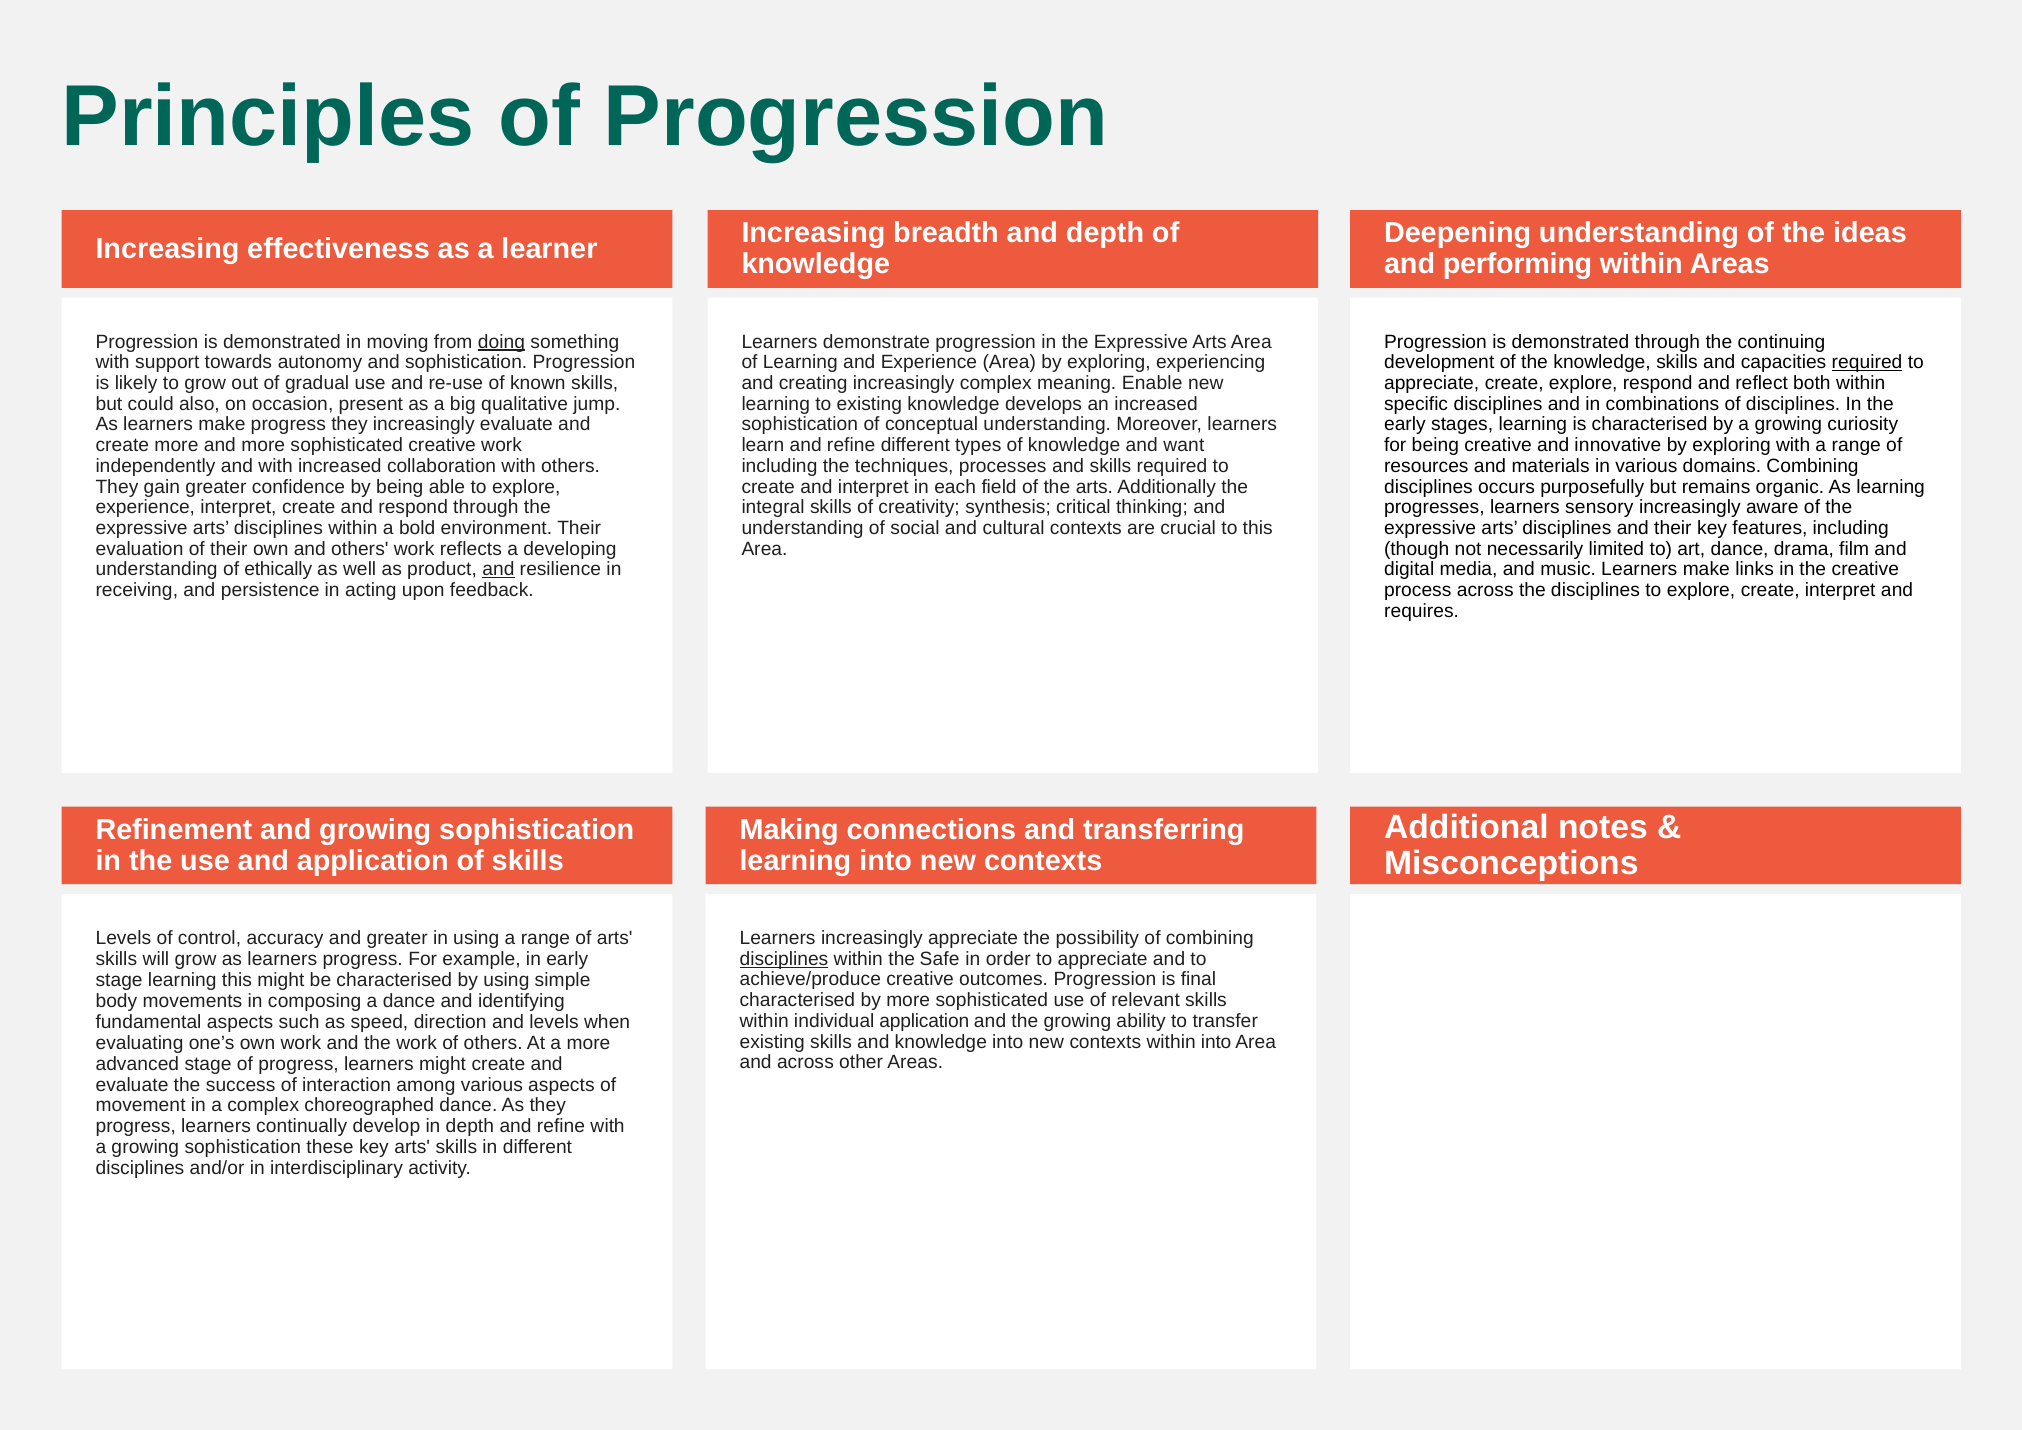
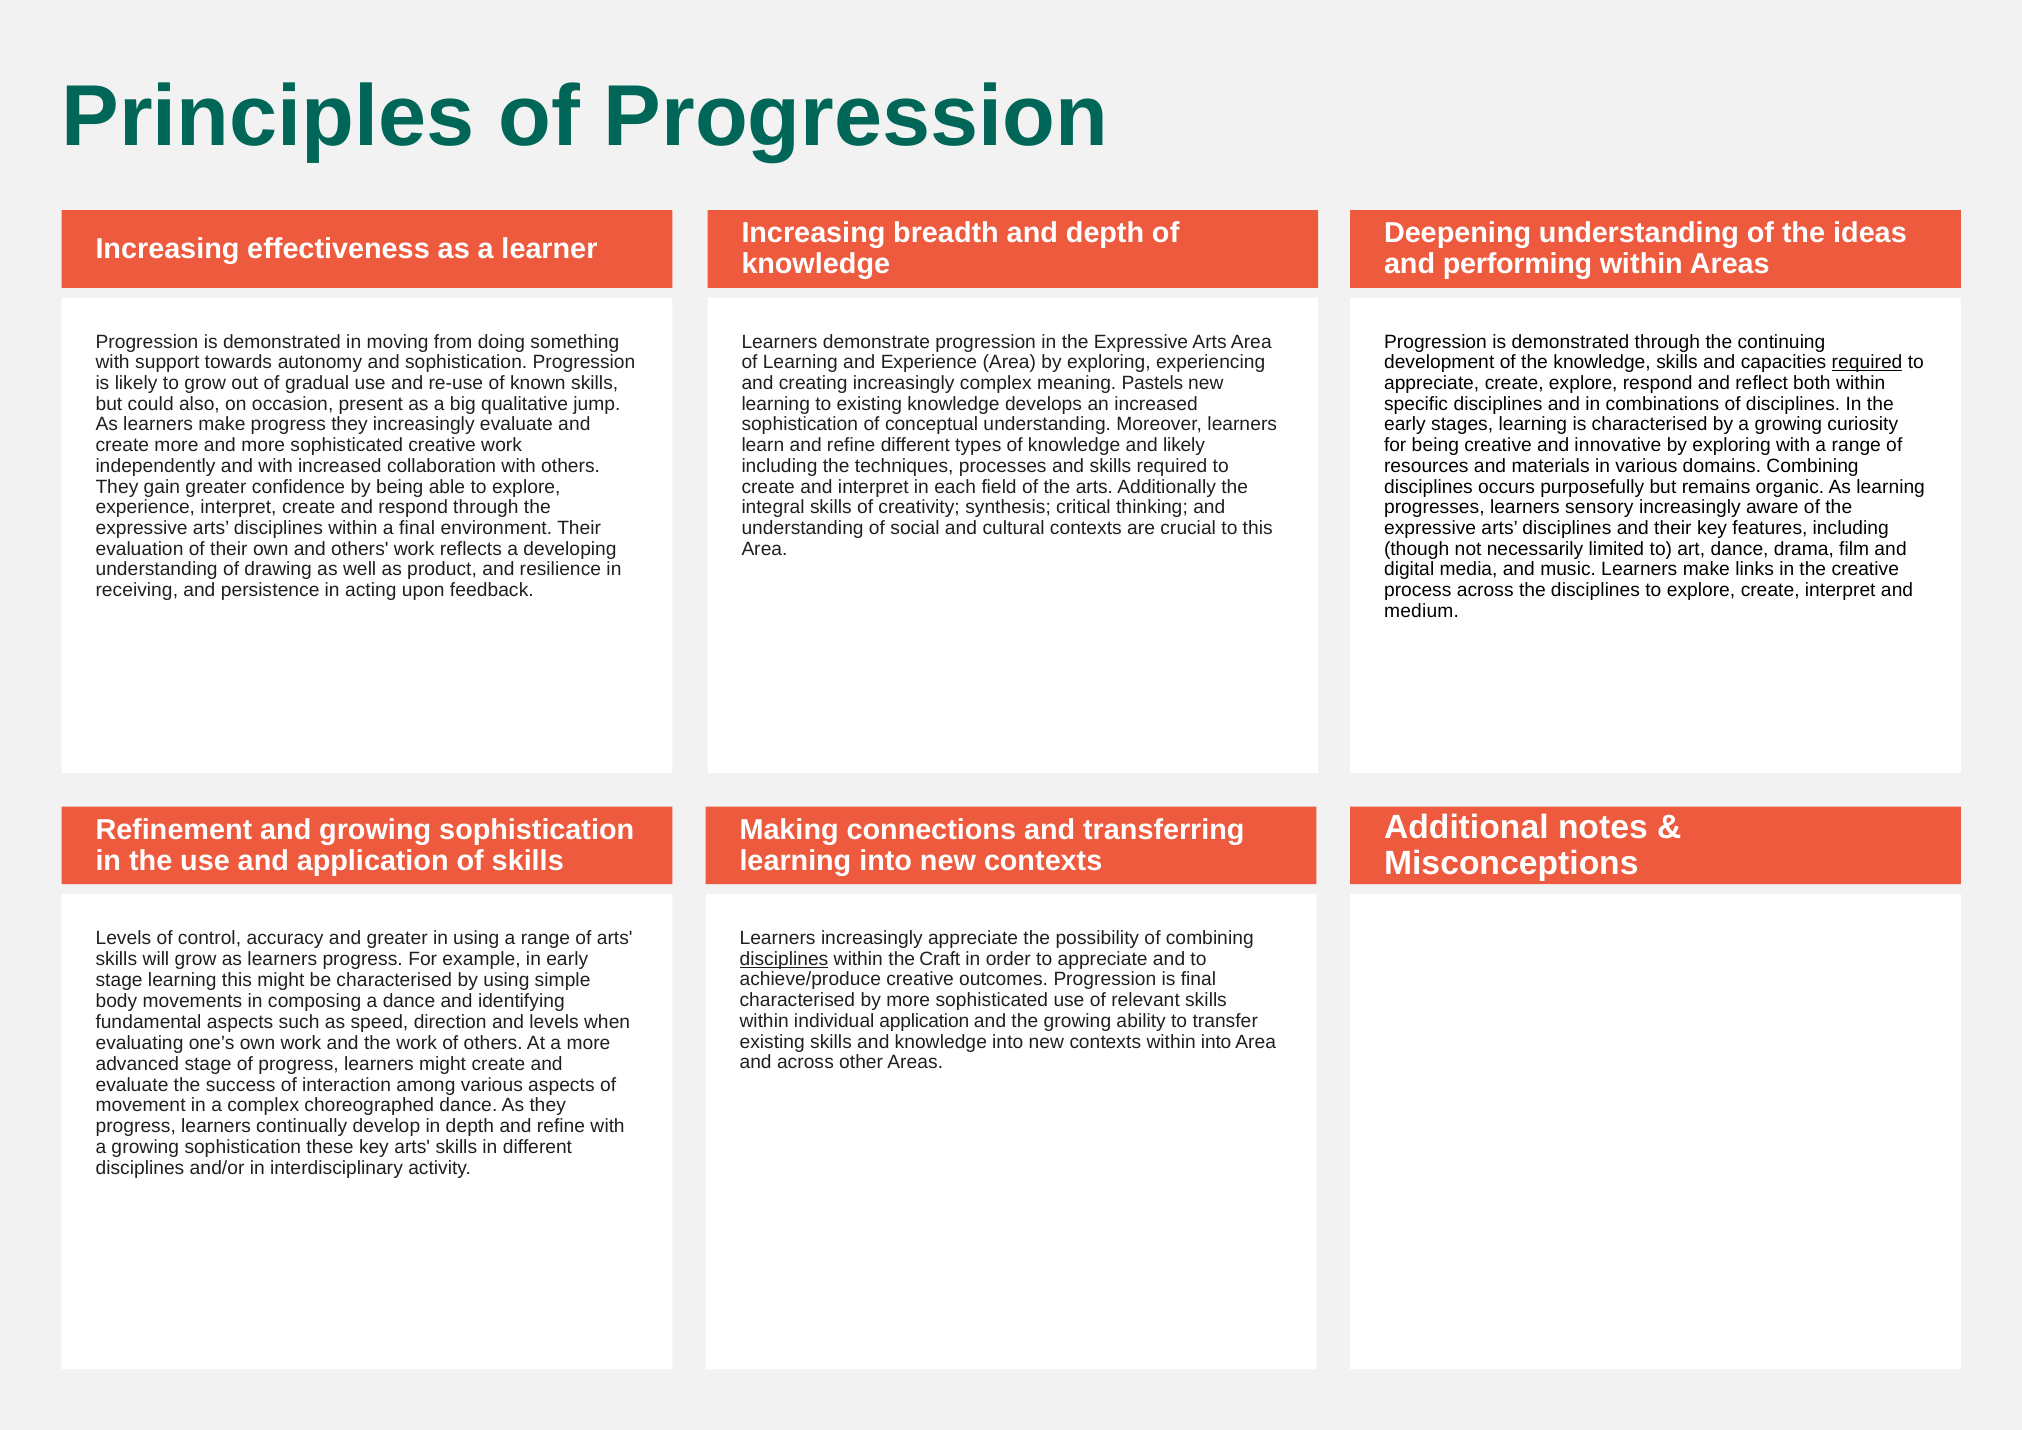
doing underline: present -> none (502, 342)
Enable: Enable -> Pastels (1152, 383)
and want: want -> likely (1184, 445)
a bold: bold -> final (417, 528)
ethically: ethically -> drawing (278, 569)
and underline: present -> none (498, 569)
requires: requires -> medium (1422, 611)
Safe: Safe -> Craft (940, 959)
